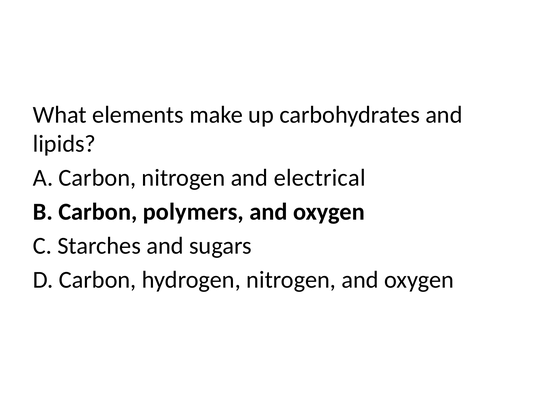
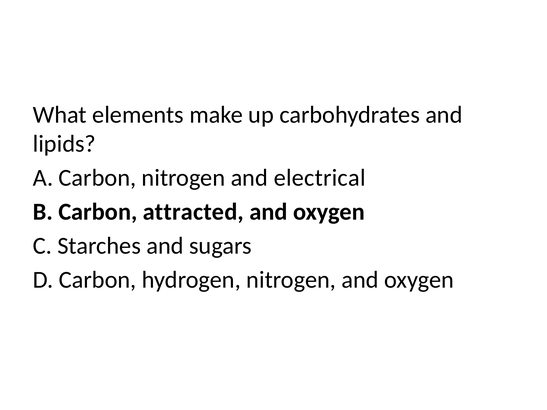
polymers: polymers -> attracted (193, 212)
